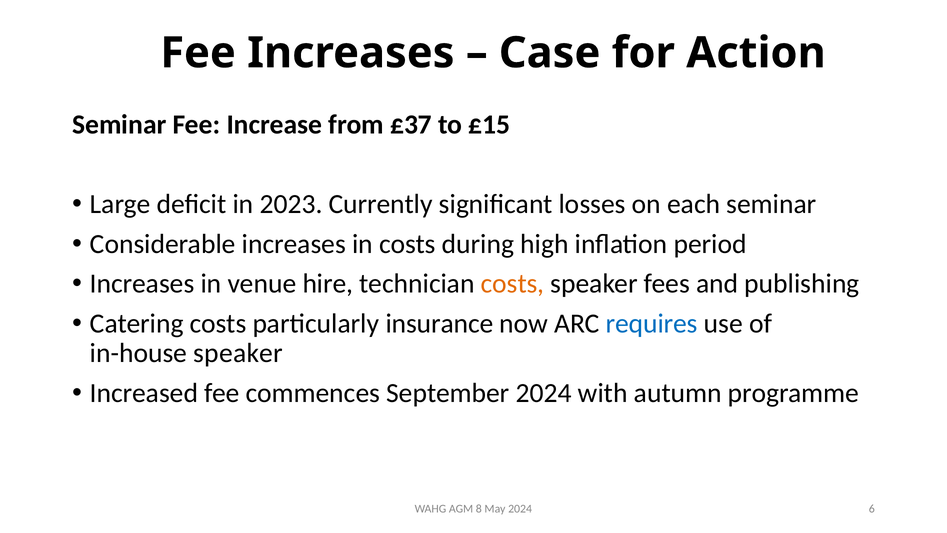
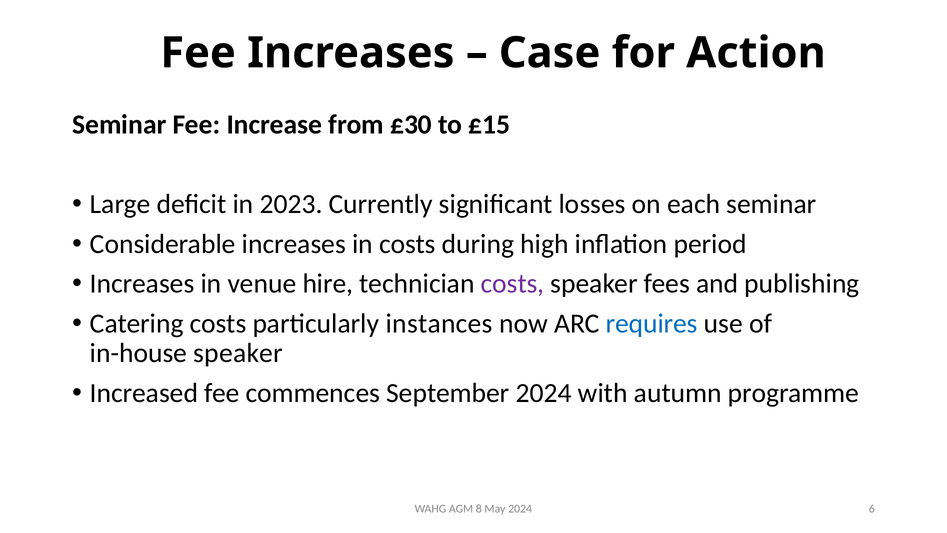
£37: £37 -> £30 (411, 125)
costs colour: orange -> purple (513, 284)
insurance: insurance -> instances (439, 323)
